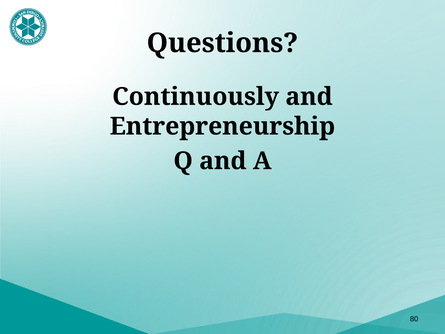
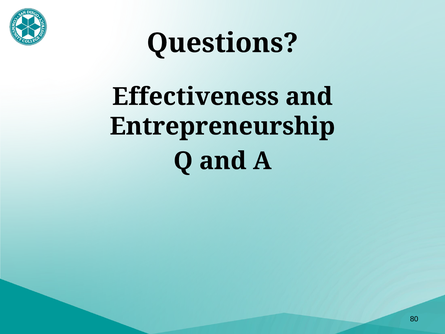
Continuously: Continuously -> Effectiveness (196, 97)
